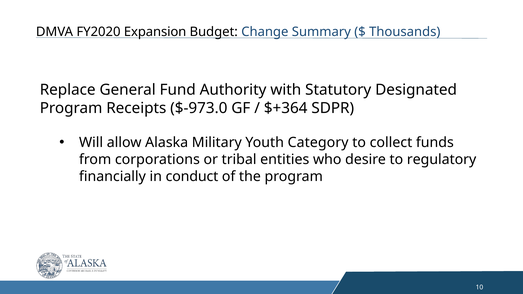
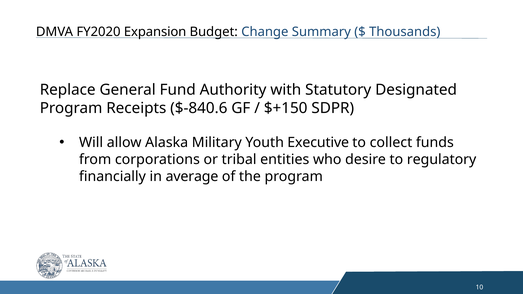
$-973.0: $-973.0 -> $-840.6 (199, 108)
$+364: $+364 -> $+150 (286, 108)
Category: Category -> Executive (318, 143)
conduct: conduct -> average (192, 177)
